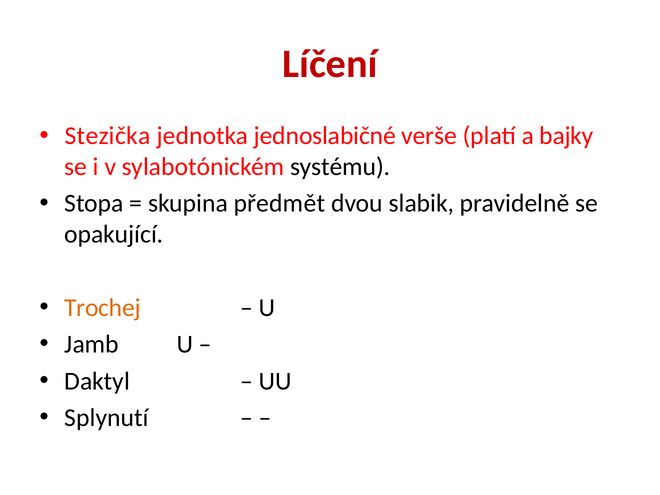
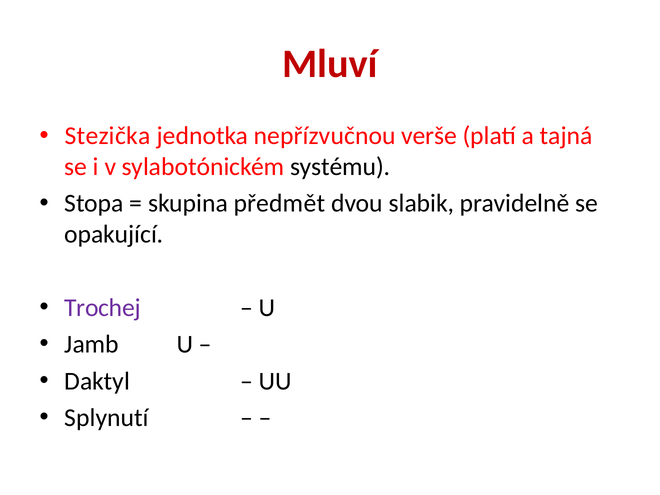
Líčení: Líčení -> Mluví (330, 64)
jednoslabičné: jednoslabičné -> nepřízvučnou (325, 136)
bajky: bajky -> tajná (566, 136)
Trochej colour: orange -> purple (103, 308)
